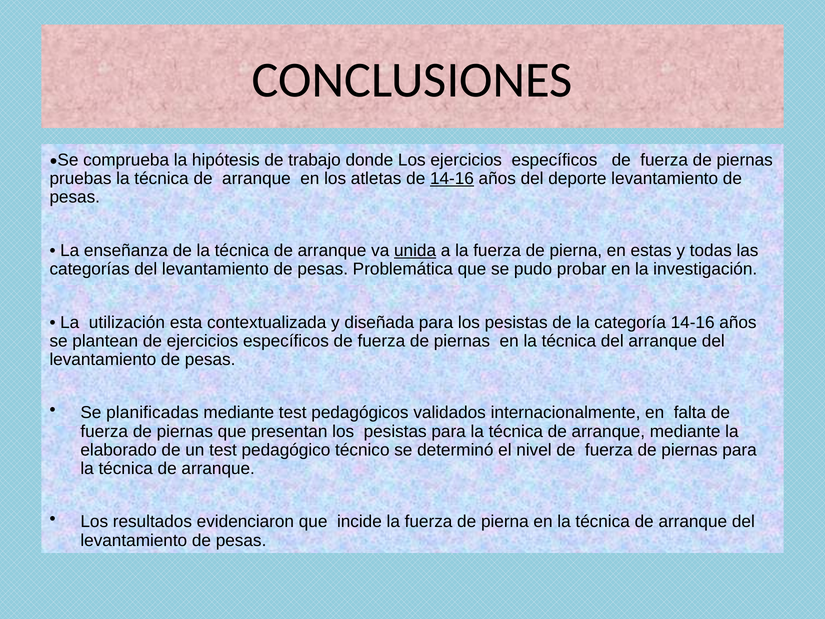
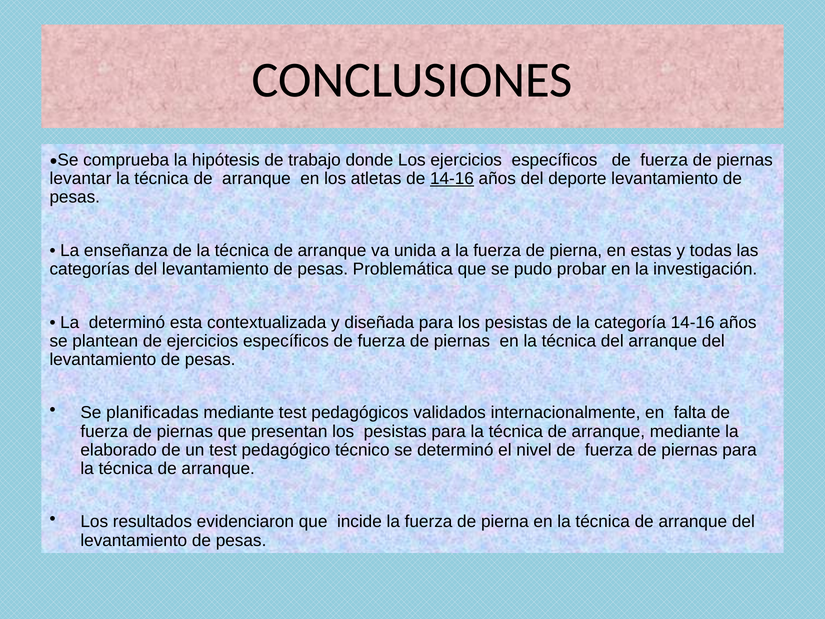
pruebas: pruebas -> levantar (80, 179)
unida underline: present -> none (415, 250)
La utilización: utilización -> determinó (127, 322)
